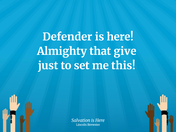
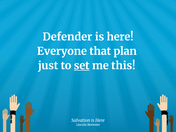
Almighty: Almighty -> Everyone (62, 51)
give: give -> plan (125, 51)
set underline: none -> present (82, 66)
